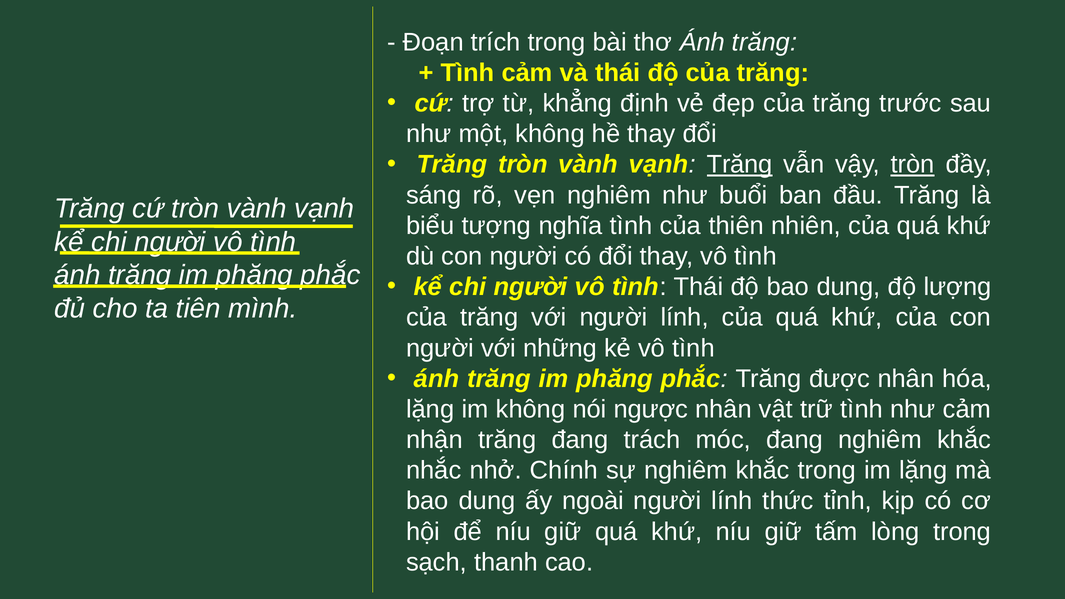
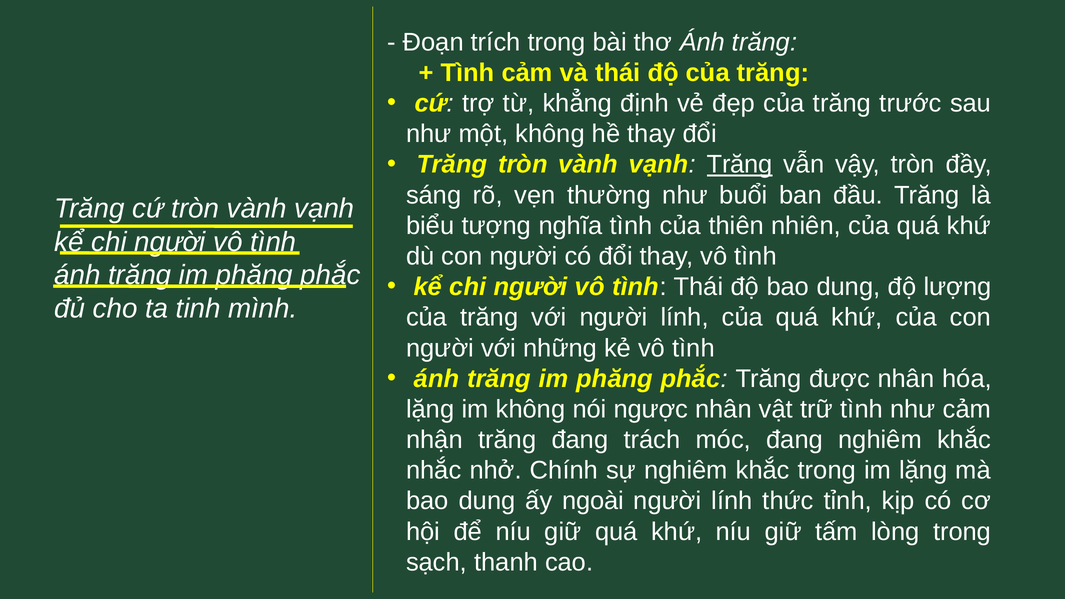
tròn underline: present -> none (913, 165)
vẹn nghiêm: nghiêm -> thường (609, 195)
tiên: tiên -> tinh (198, 309)
